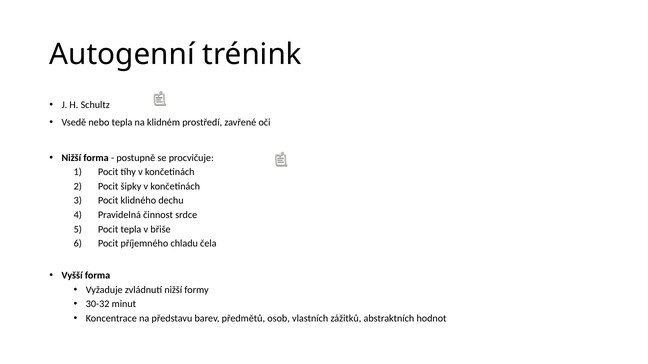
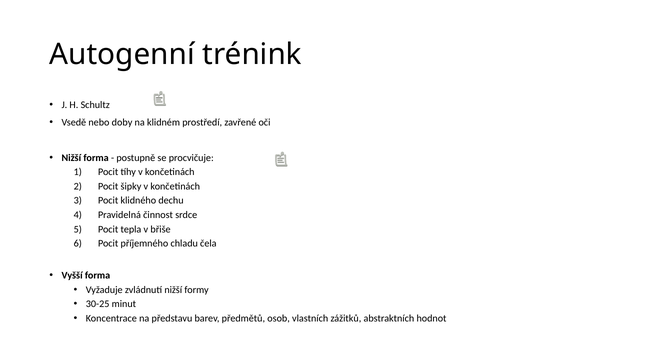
nebo tepla: tepla -> doby (122, 123)
30-32: 30-32 -> 30-25 (98, 304)
